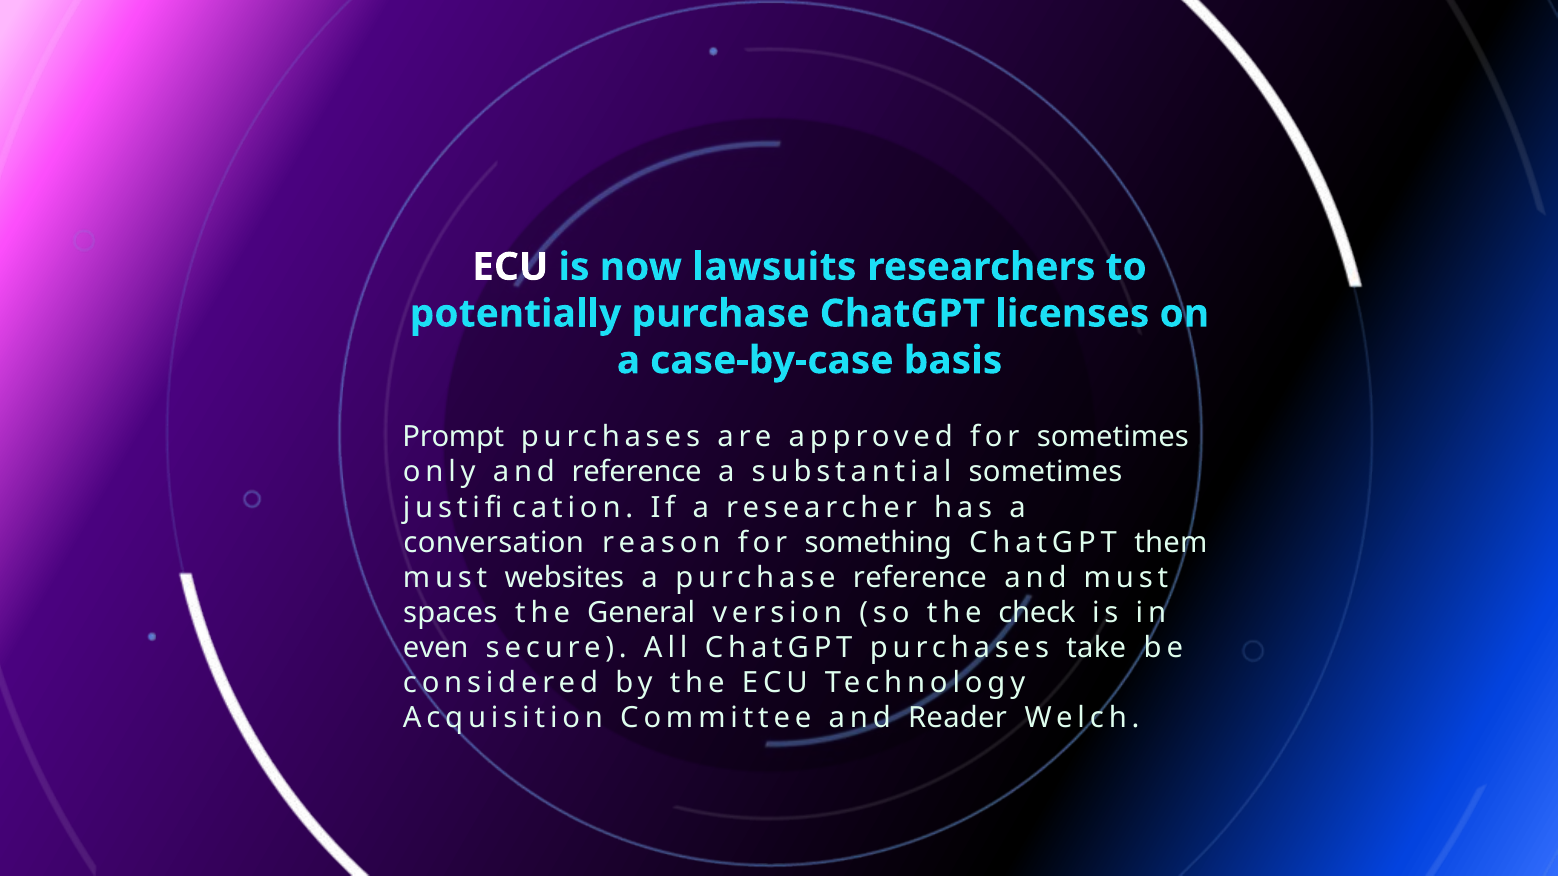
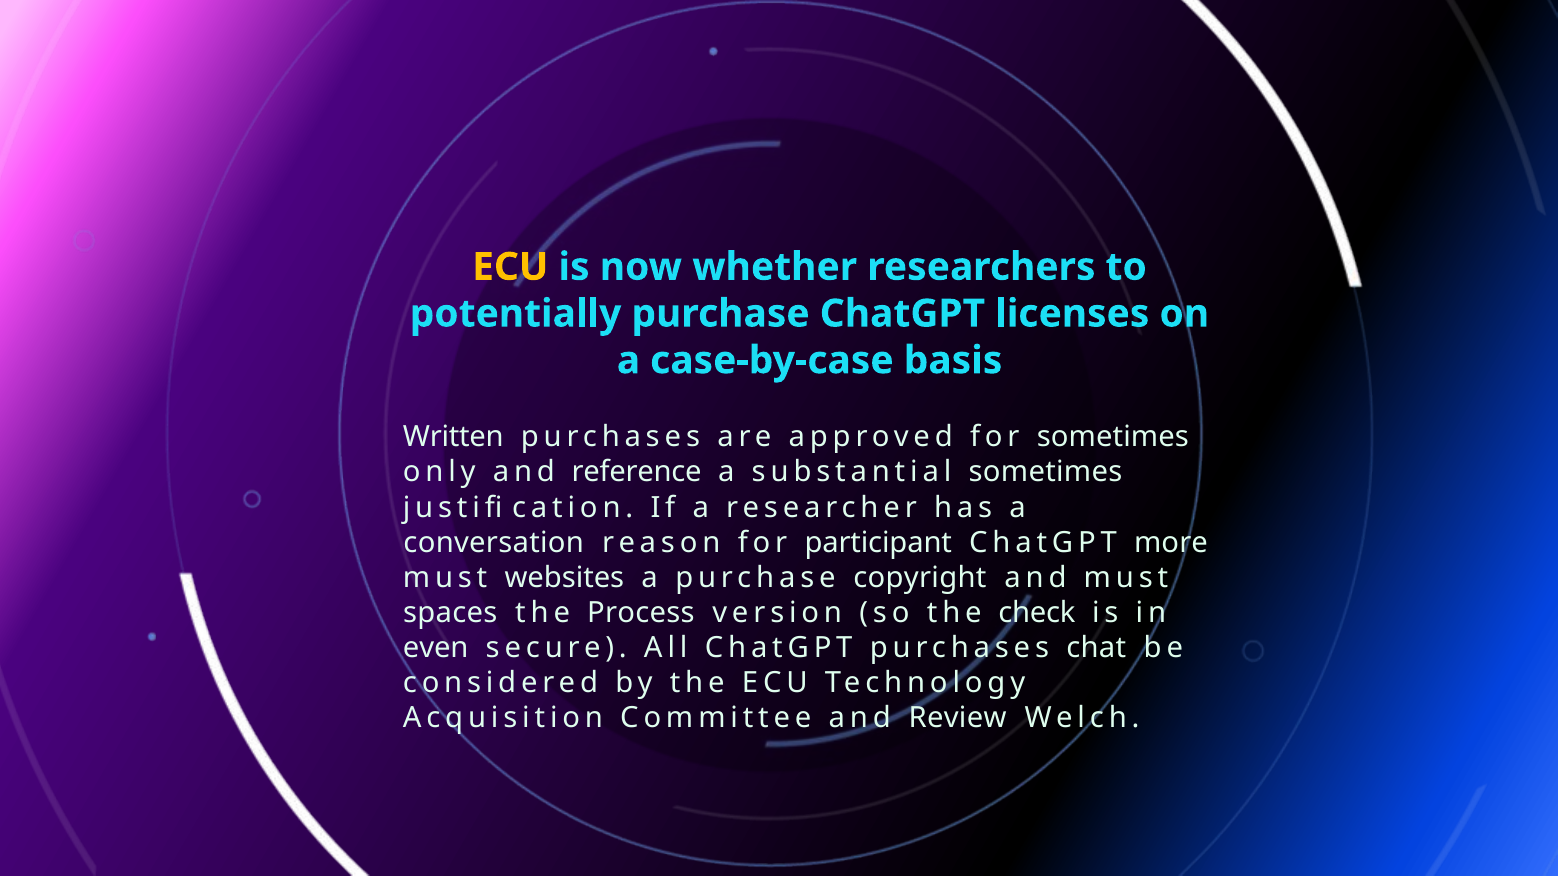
ECU colour: white -> yellow (510, 267)
lawsuits: lawsuits -> whether (775, 267)
Prompt: Prompt -> Written (453, 437)
something: something -> participant (878, 543)
them: them -> more (1171, 543)
purchase reference: reference -> copyright (920, 578)
General: General -> Process (641, 613)
take: take -> chat (1096, 648)
Reader: Reader -> Review (958, 718)
